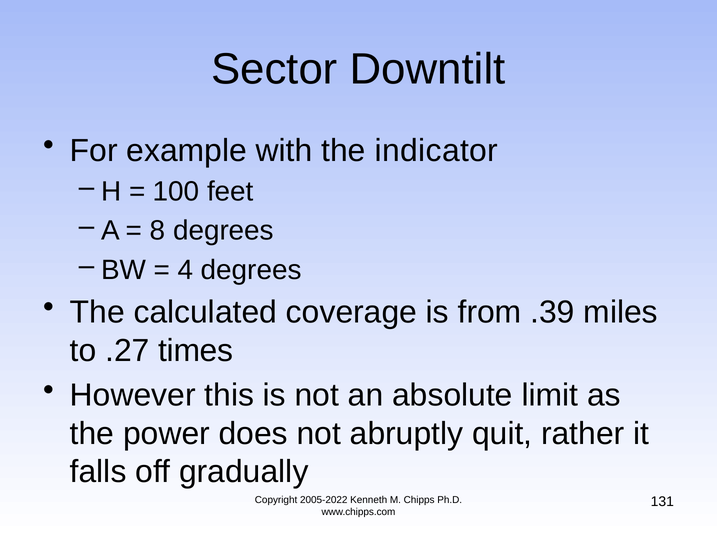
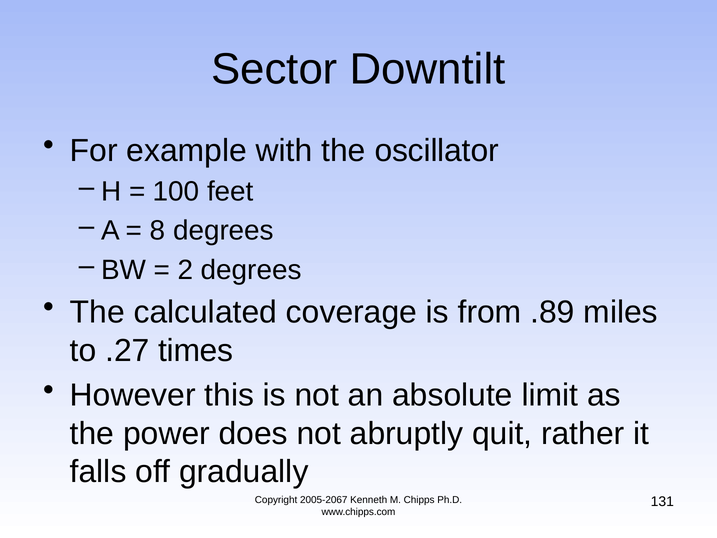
indicator: indicator -> oscillator (437, 150)
4: 4 -> 2 (185, 270)
.39: .39 -> .89 (552, 312)
2005-2022: 2005-2022 -> 2005-2067 (324, 500)
